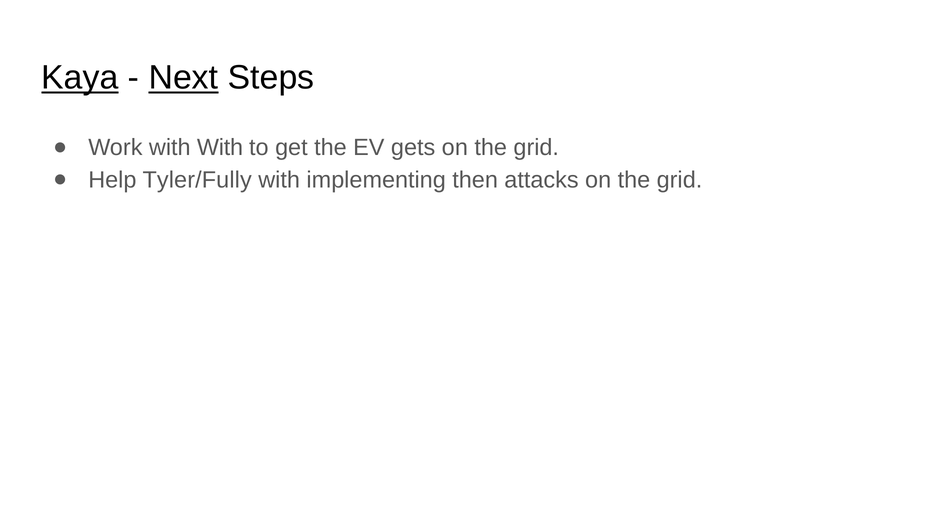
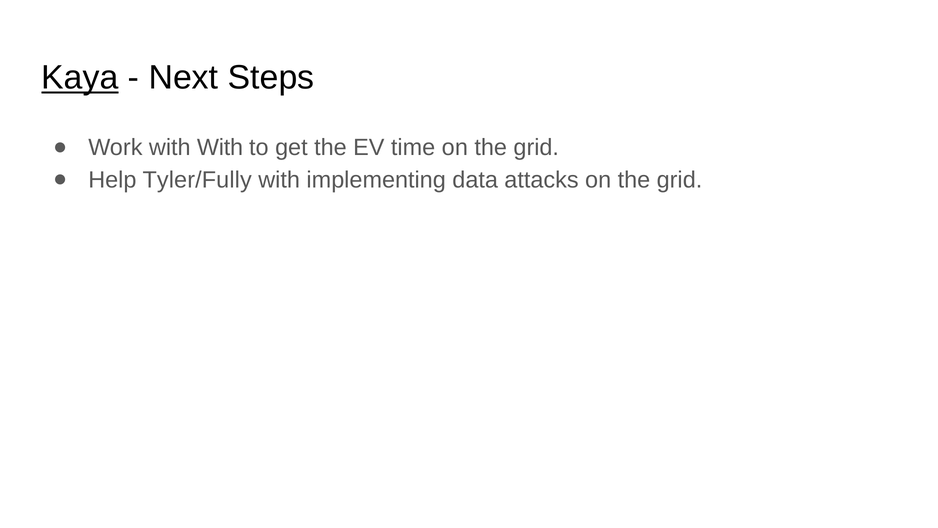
Next underline: present -> none (183, 78)
gets: gets -> time (413, 148)
then: then -> data (475, 180)
